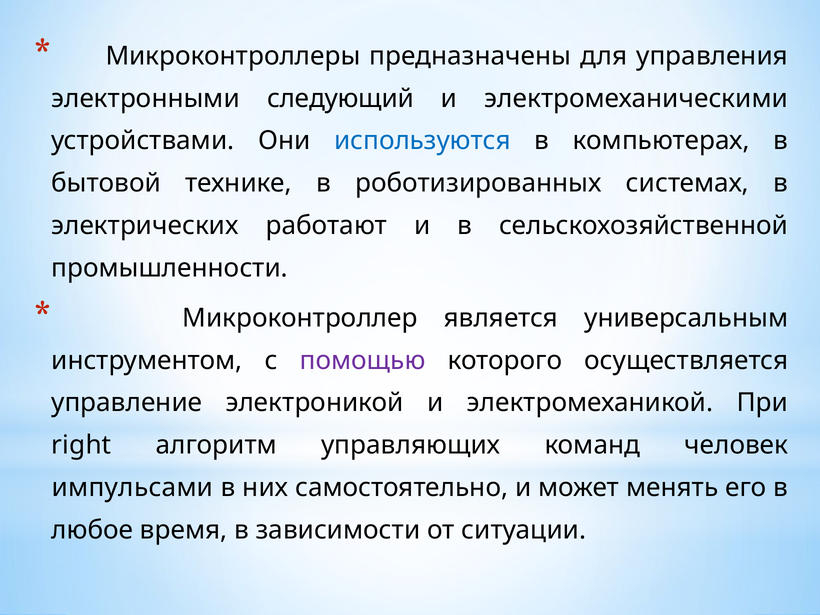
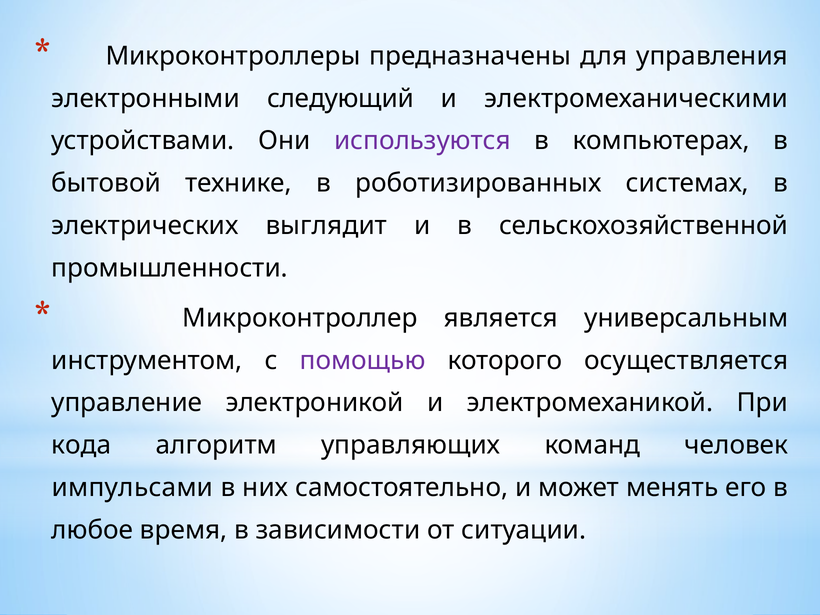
используются colour: blue -> purple (423, 141)
работают: работают -> выглядит (326, 226)
right: right -> кода (81, 445)
